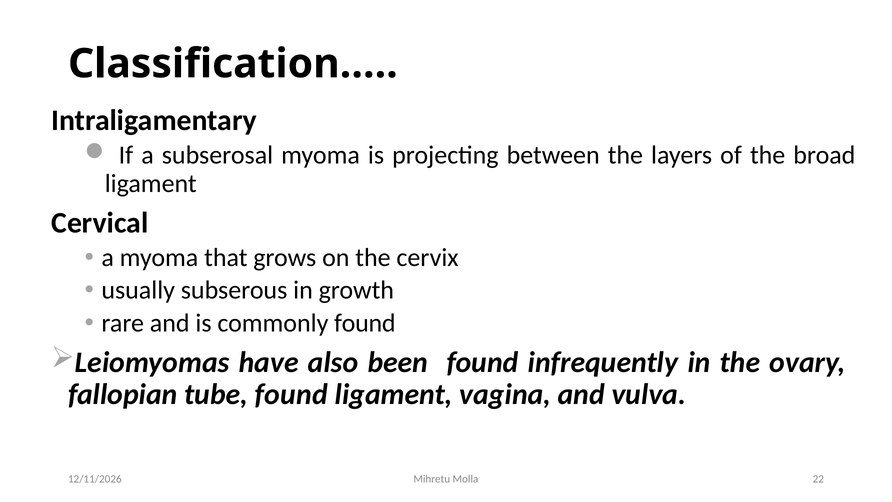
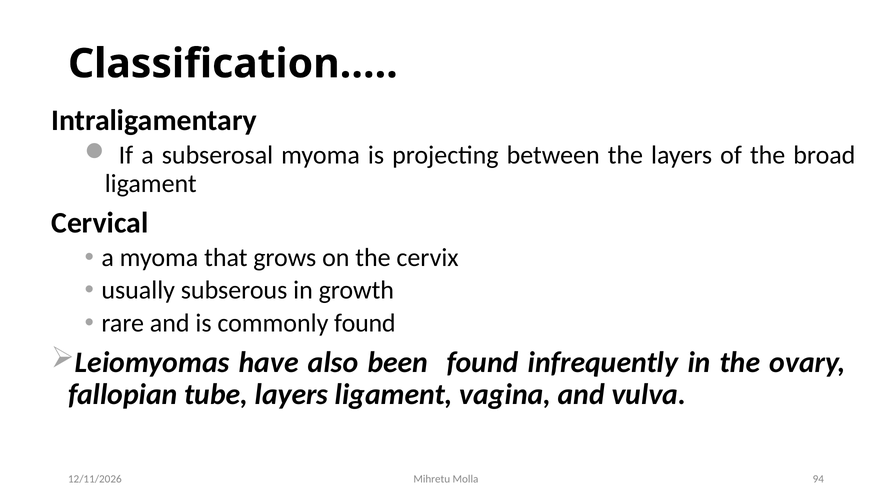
tube found: found -> layers (291, 394)
22: 22 -> 94 (818, 479)
